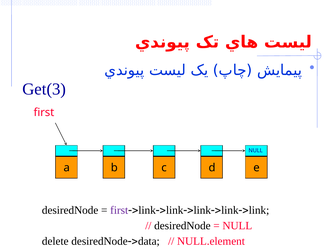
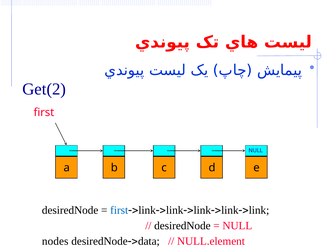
Get(3: Get(3 -> Get(2 (44, 89)
first colour: purple -> blue (119, 210)
delete: delete -> nodes (55, 242)
